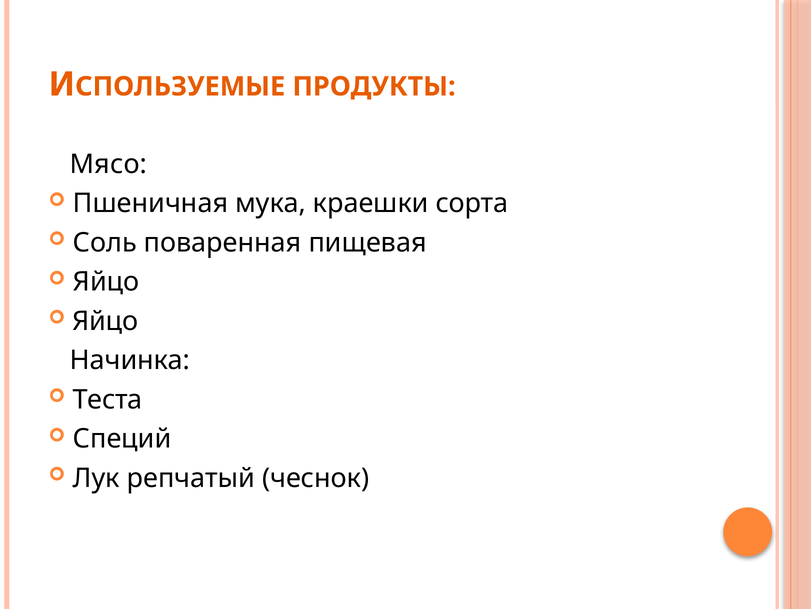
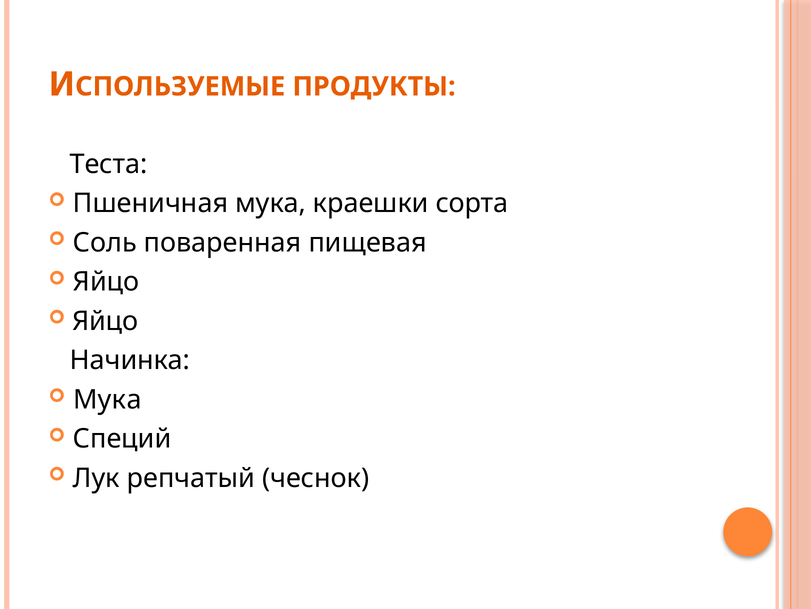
Мясо: Мясо -> Теста (108, 164)
Теста: Теста -> Мука (107, 399)
